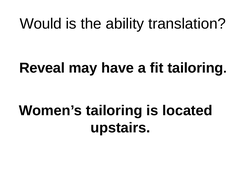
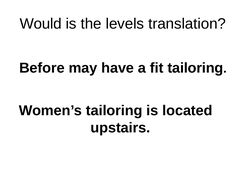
ability: ability -> levels (125, 24)
Reveal: Reveal -> Before (42, 68)
